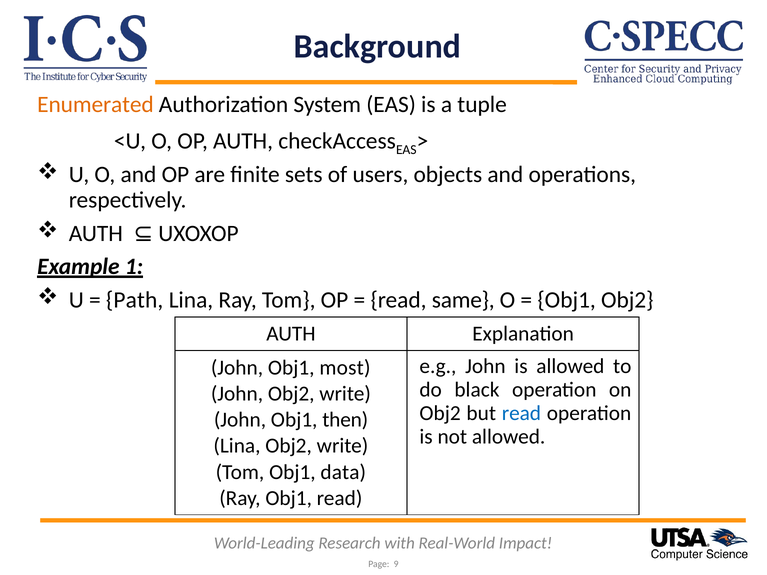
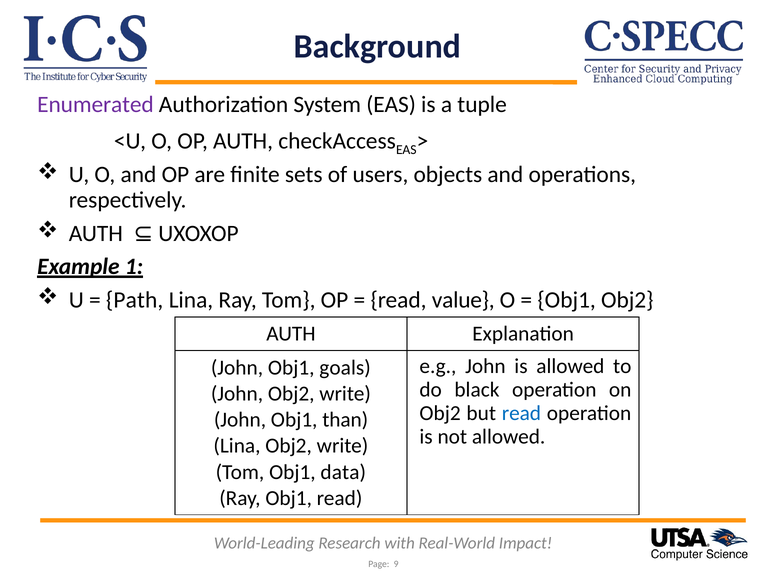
Enumerated colour: orange -> purple (96, 105)
same: same -> value (463, 300)
most: most -> goals (345, 368)
then: then -> than (345, 420)
